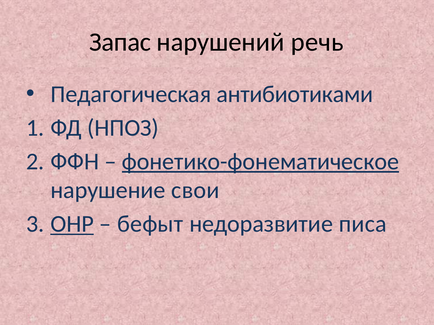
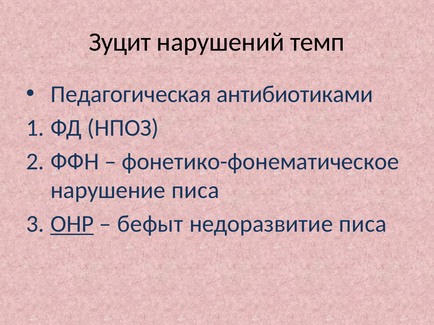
Запас: Запас -> Зуцит (120, 42)
речь: речь -> темп (317, 42)
фонетико-фонематическое underline: present -> none (260, 162)
нарушение свои: свои -> писа (195, 191)
